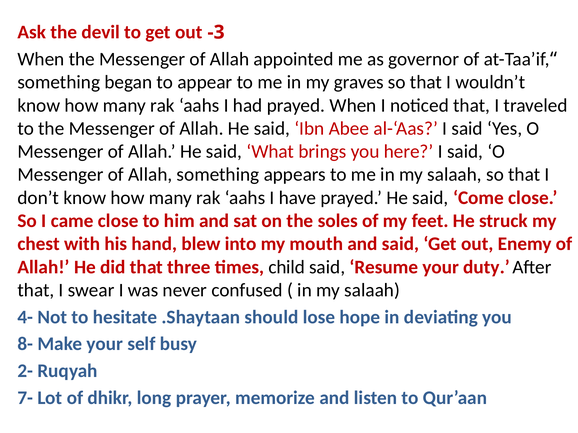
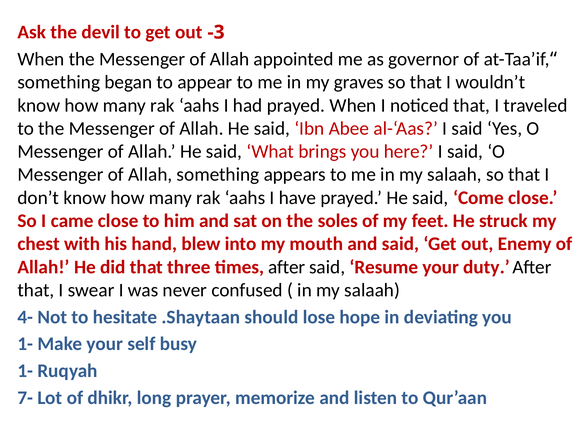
times child: child -> after (287, 267)
8-: 8- -> 1- (25, 344)
2-: 2- -> 1- (25, 371)
